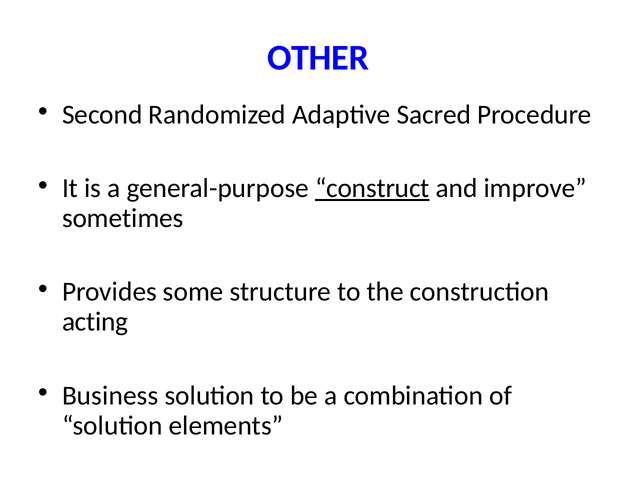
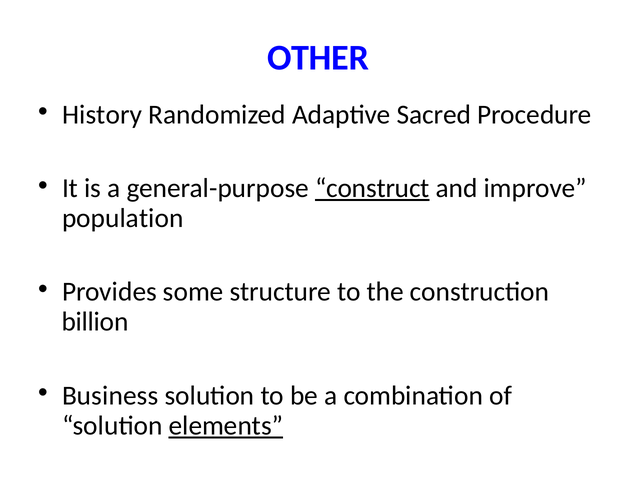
Second: Second -> History (102, 115)
sometimes: sometimes -> population (123, 218)
acting: acting -> billion (95, 322)
elements underline: none -> present (226, 426)
